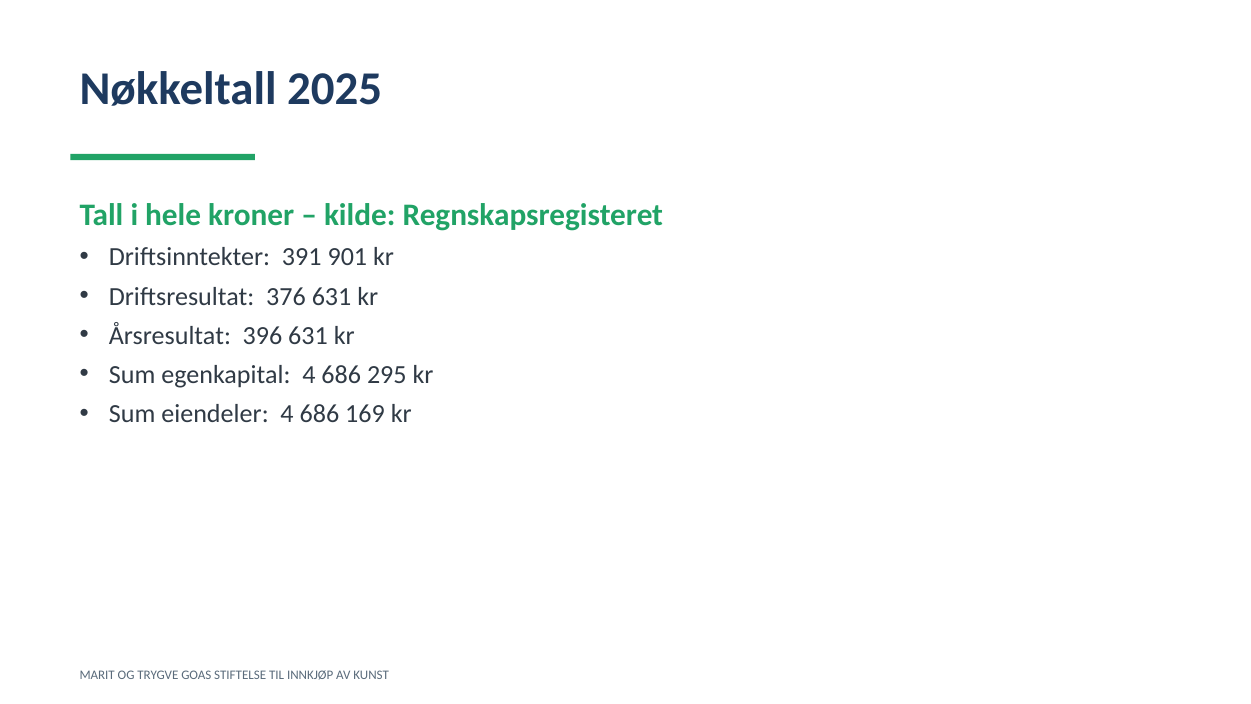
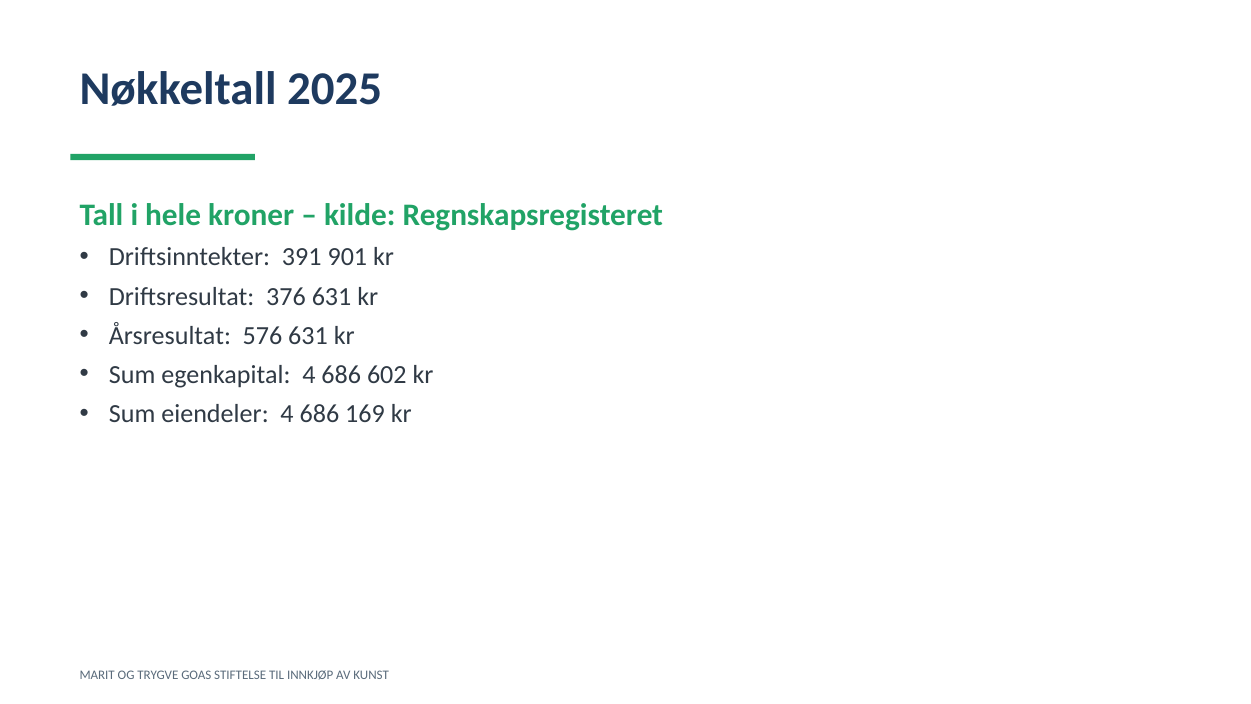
396: 396 -> 576 (263, 335)
295: 295 -> 602 (387, 375)
